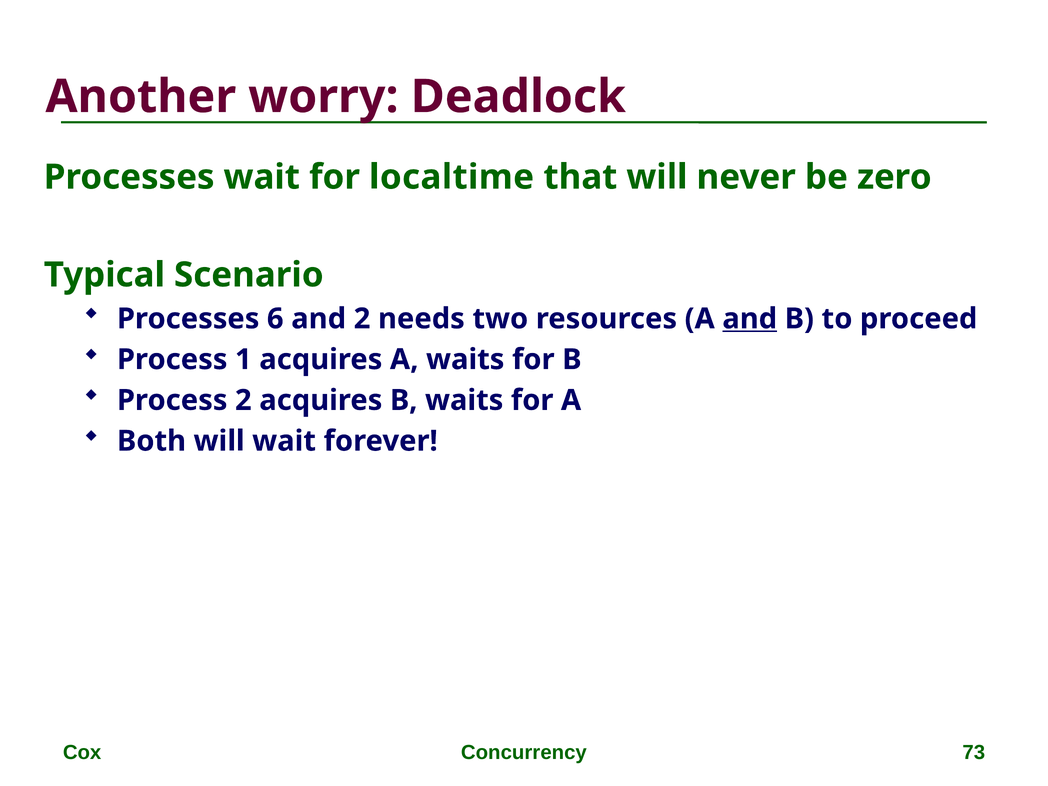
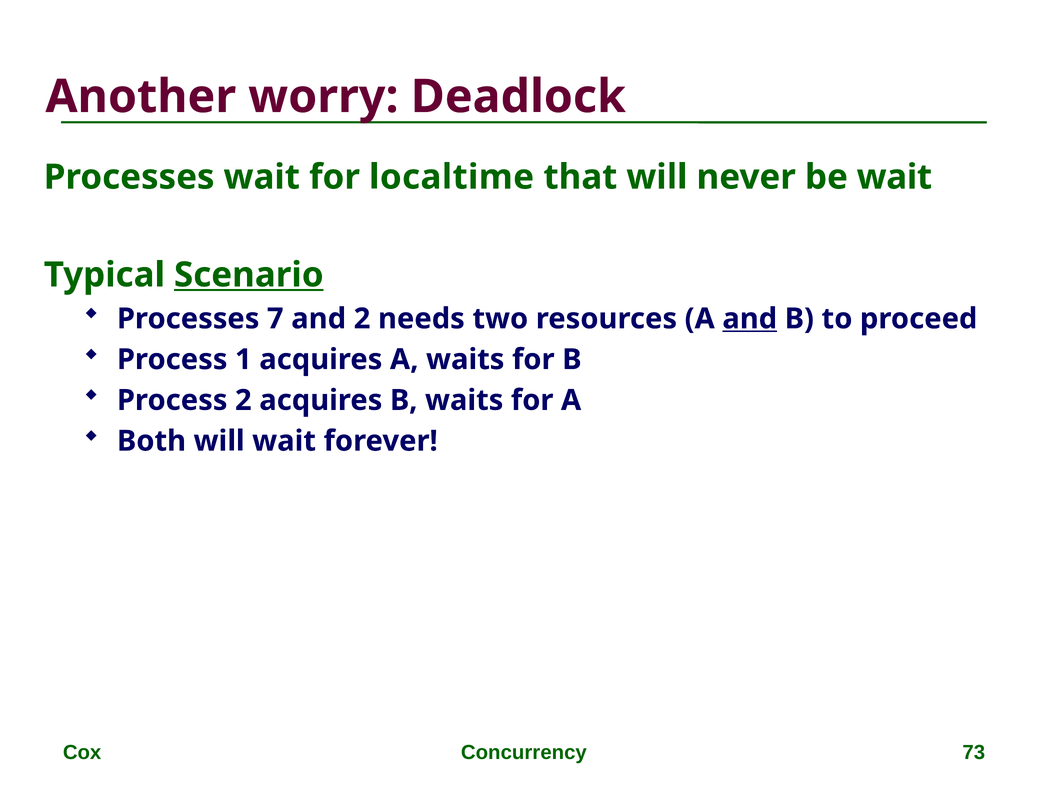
be zero: zero -> wait (894, 177)
Scenario underline: none -> present (249, 275)
6: 6 -> 7 (275, 319)
